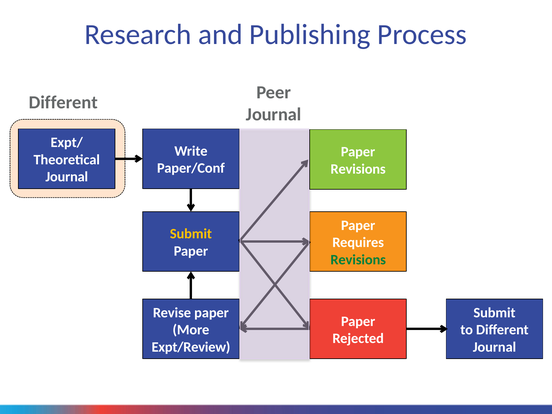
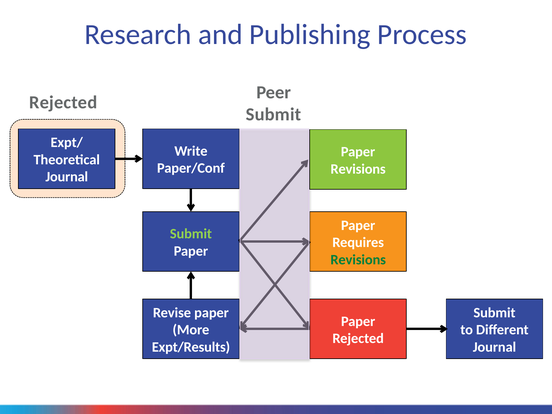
Different: Different -> Rejected (63, 102)
Journal: Journal -> Submit (274, 115)
Submit colour: yellow -> light green (191, 234)
Expt/Review: Expt/Review -> Expt/Results (191, 347)
